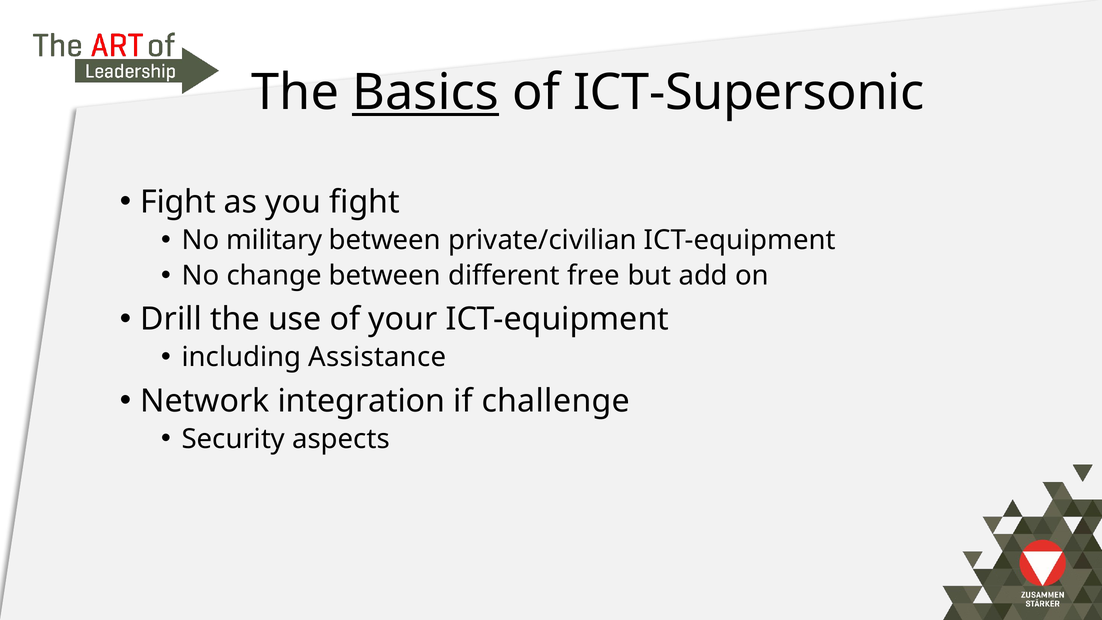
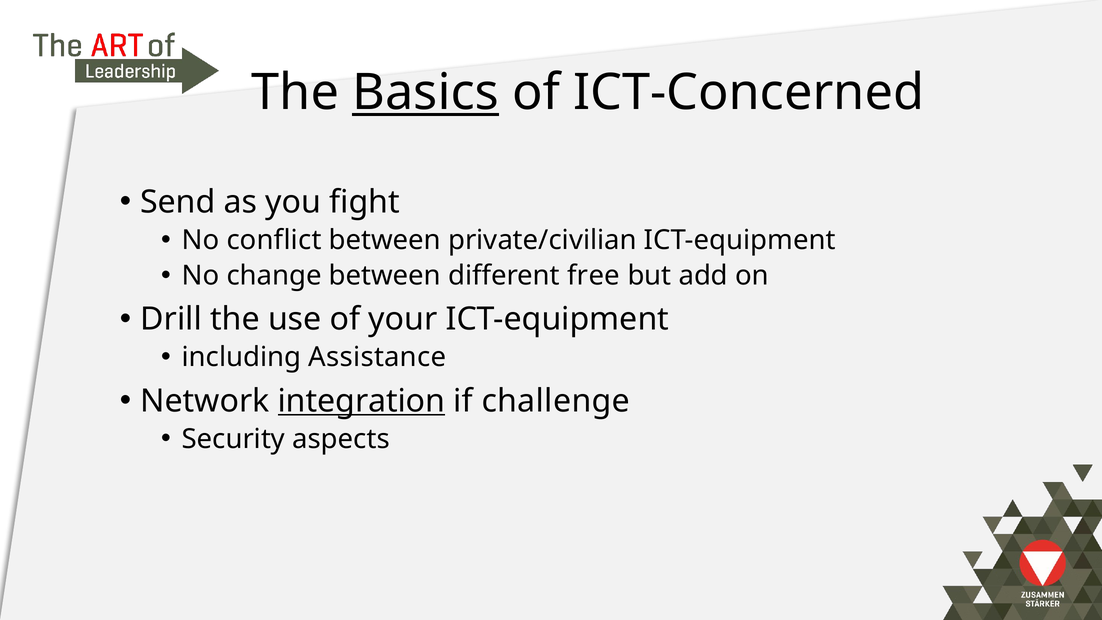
ICT-Supersonic: ICT-Supersonic -> ICT-Concerned (749, 93)
Fight: Fight -> Send (178, 202)
military: military -> conflict (274, 240)
integration underline: none -> present (361, 401)
